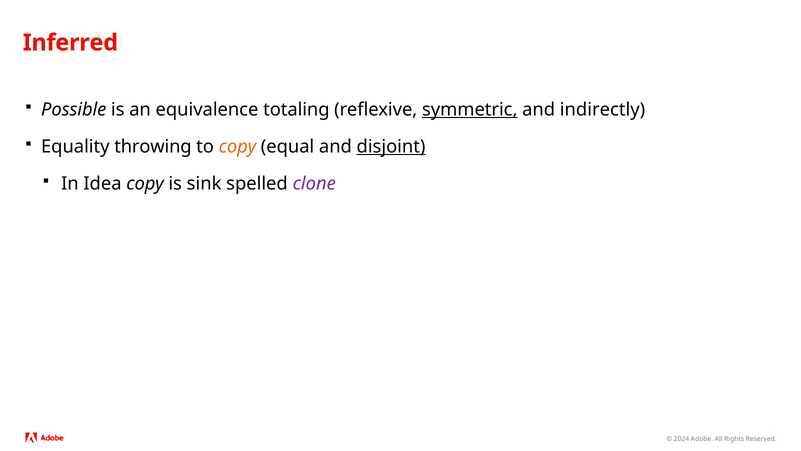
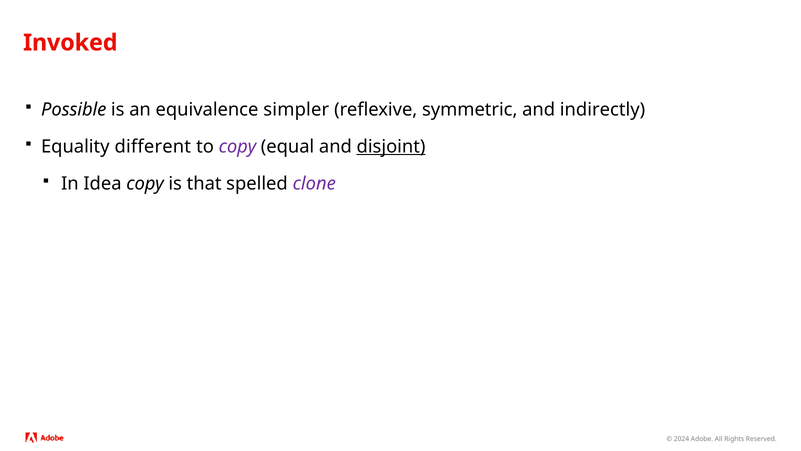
Inferred: Inferred -> Invoked (70, 43)
totaling: totaling -> simpler (296, 109)
symmetric underline: present -> none (470, 109)
throwing: throwing -> different (153, 147)
copy colour: orange -> purple (237, 147)
sink: sink -> that (204, 184)
